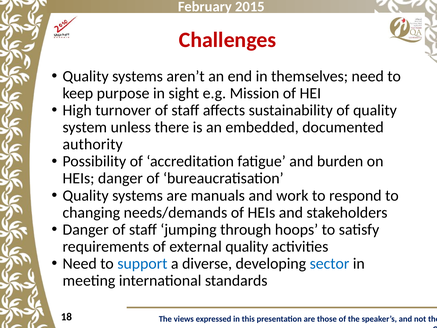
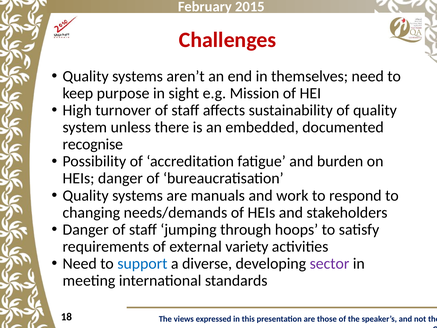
authority: authority -> recognise (93, 144)
external quality: quality -> variety (247, 246)
sector colour: blue -> purple (330, 263)
